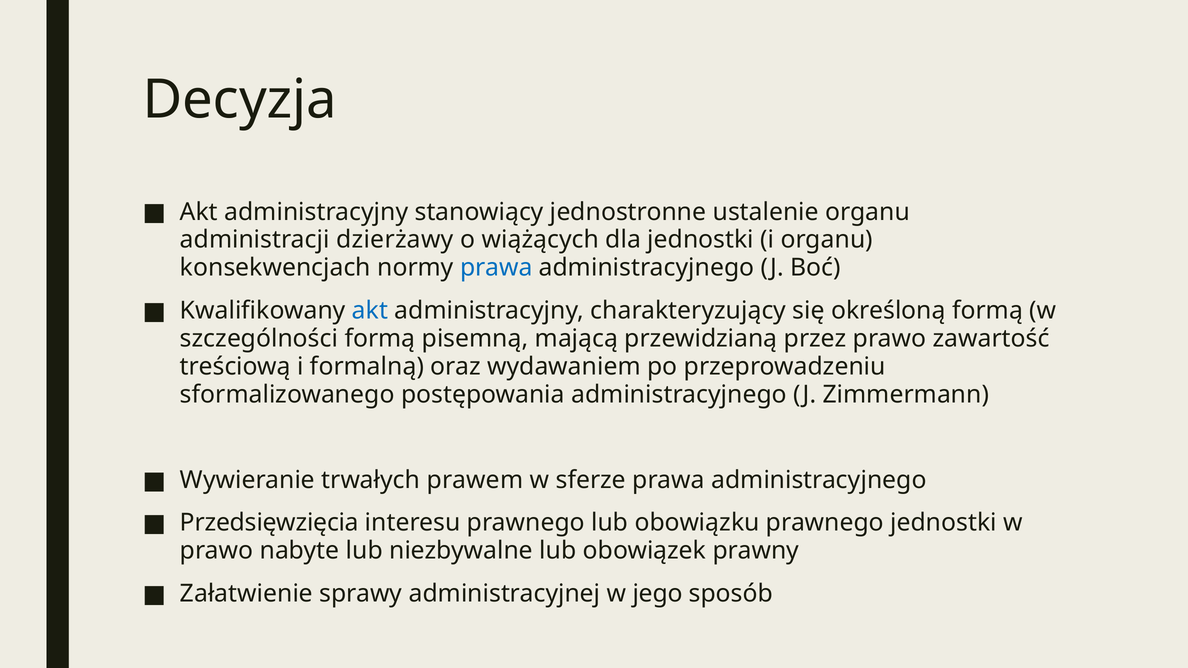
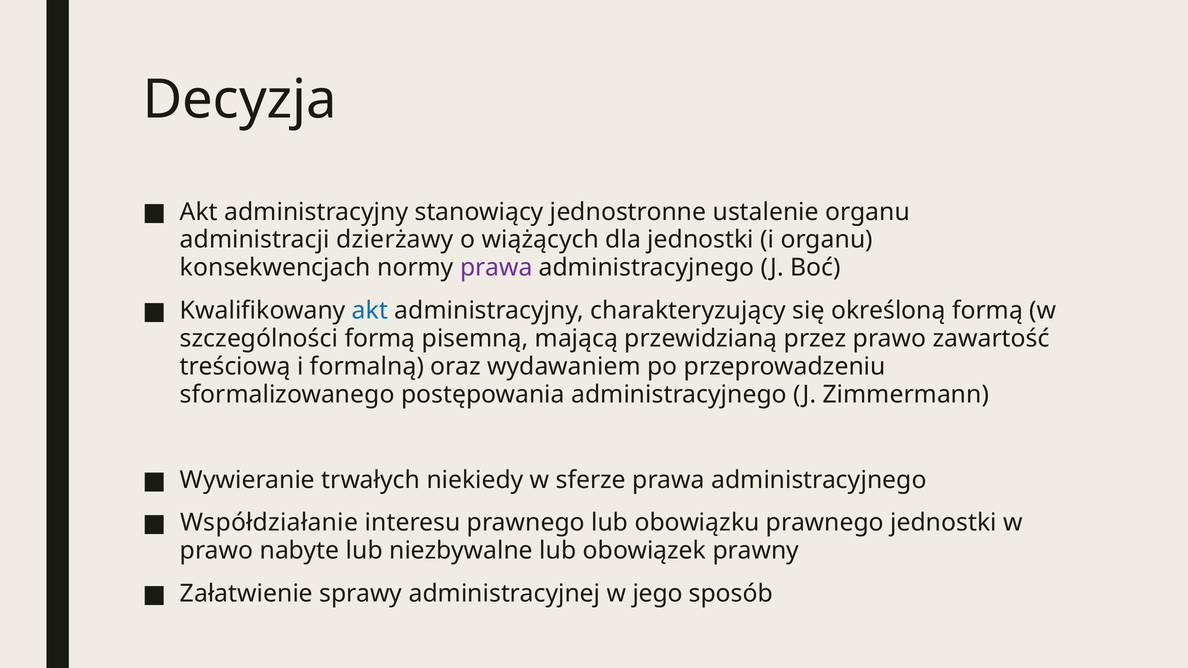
prawa colour: blue -> purple (496, 268)
prawem: prawem -> niekiedy (475, 480)
Przedsięwzięcia: Przedsięwzięcia -> Współdziałanie (269, 523)
